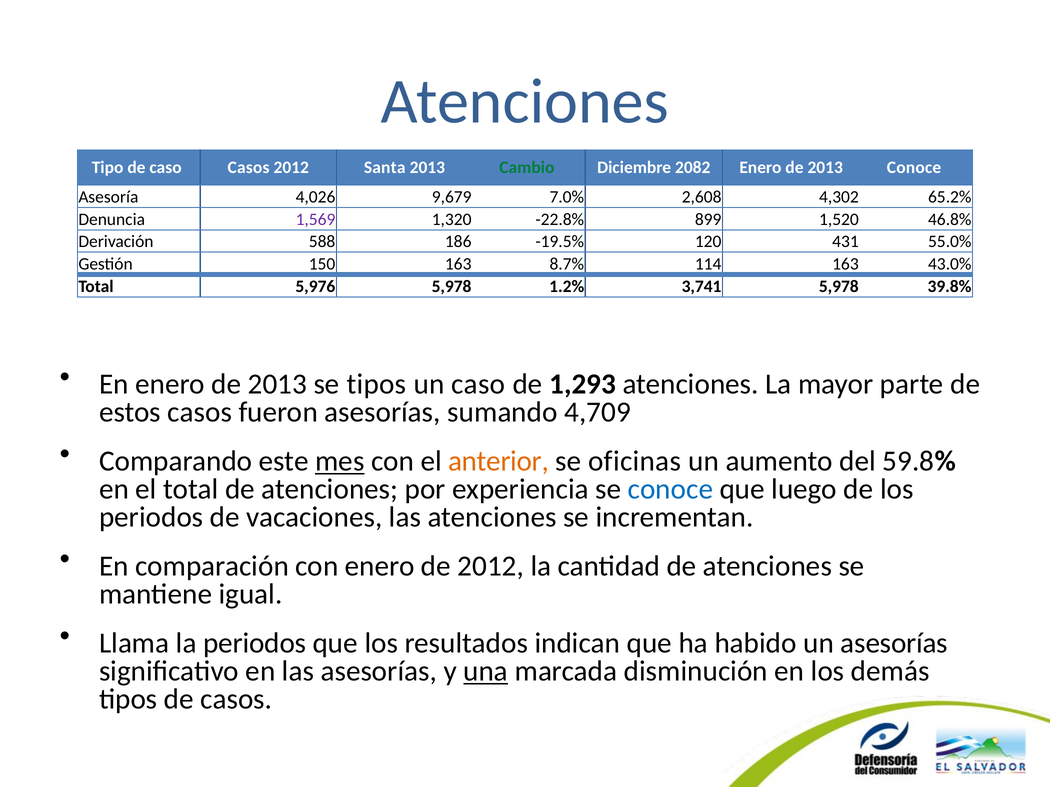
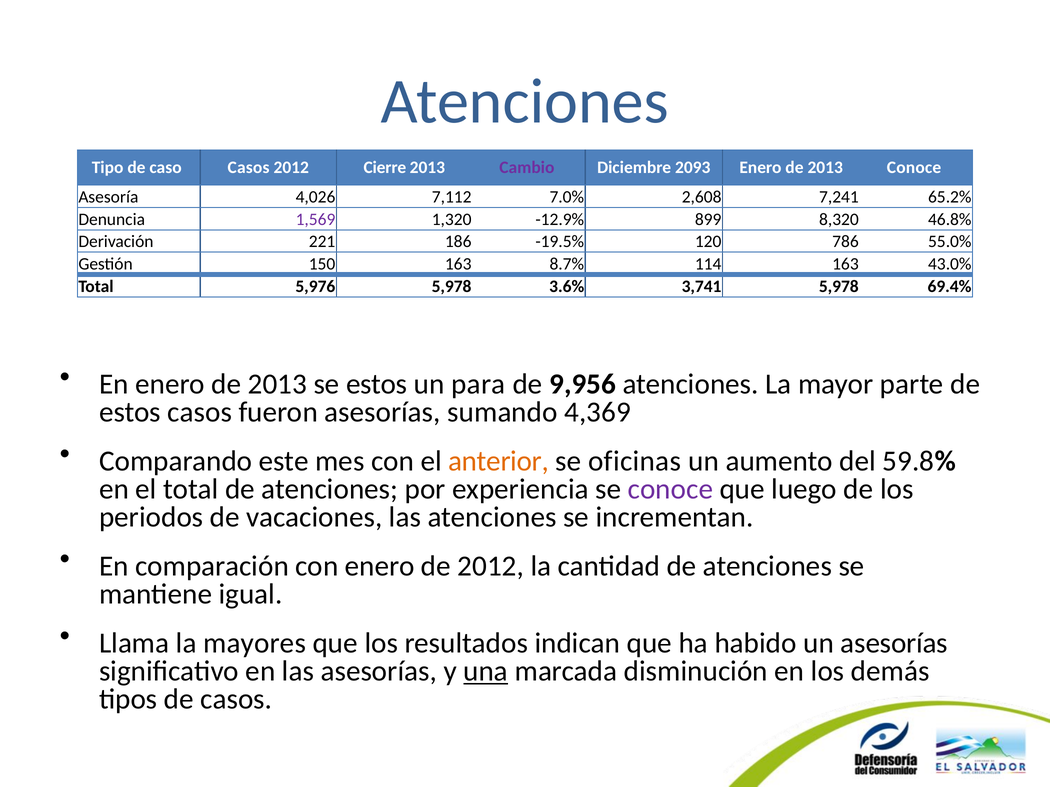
Santa: Santa -> Cierre (385, 168)
Cambio colour: green -> purple (527, 168)
2082: 2082 -> 2093 (693, 168)
9,679: 9,679 -> 7,112 (452, 197)
4,302: 4,302 -> 7,241 (839, 197)
-22.8%: -22.8% -> -12.9% (560, 219)
1,520: 1,520 -> 8,320 (839, 219)
588: 588 -> 221 (322, 242)
431: 431 -> 786 (845, 242)
1.2%: 1.2% -> 3.6% (567, 287)
39.8%: 39.8% -> 69.4% (949, 287)
se tipos: tipos -> estos (377, 384)
un caso: caso -> para (478, 384)
1,293: 1,293 -> 9,956 (583, 384)
4,709: 4,709 -> 4,369 (598, 412)
mes underline: present -> none (340, 461)
conoce colour: blue -> purple (670, 489)
la periodos: periodos -> mayores (255, 644)
